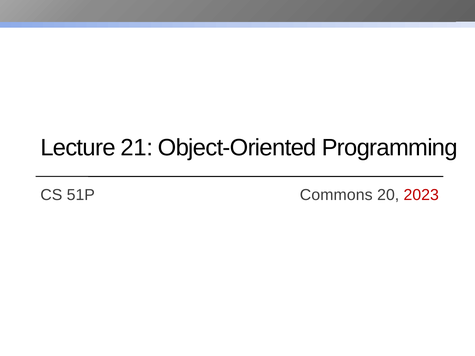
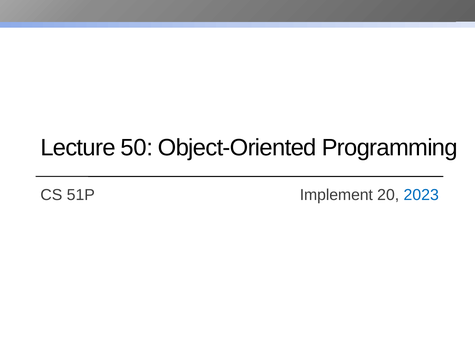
21: 21 -> 50 (137, 148)
Commons: Commons -> Implement (336, 195)
2023 colour: red -> blue (421, 195)
